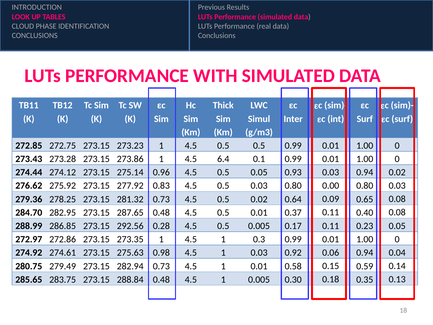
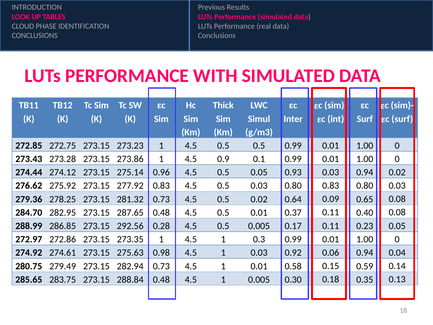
6.4: 6.4 -> 0.9 (223, 159)
0.80 0.00: 0.00 -> 0.83 (331, 186)
